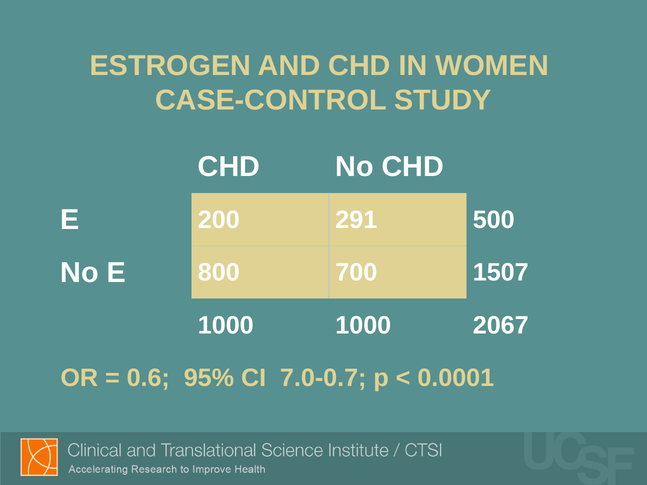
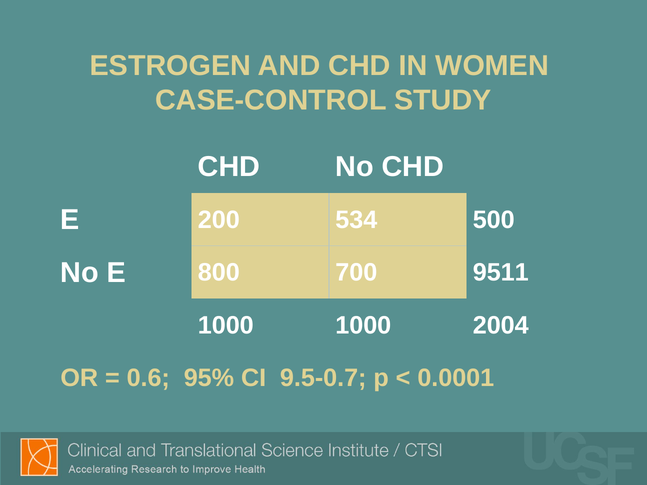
291: 291 -> 534 (356, 220)
1507: 1507 -> 9511 (501, 273)
2067: 2067 -> 2004 (501, 325)
7.0-0.7: 7.0-0.7 -> 9.5-0.7 (323, 378)
